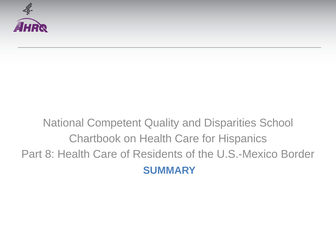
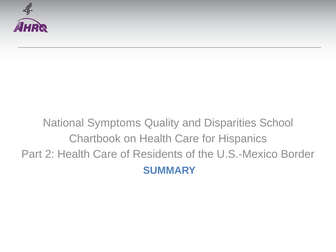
Competent: Competent -> Symptoms (114, 123)
8: 8 -> 2 (50, 154)
